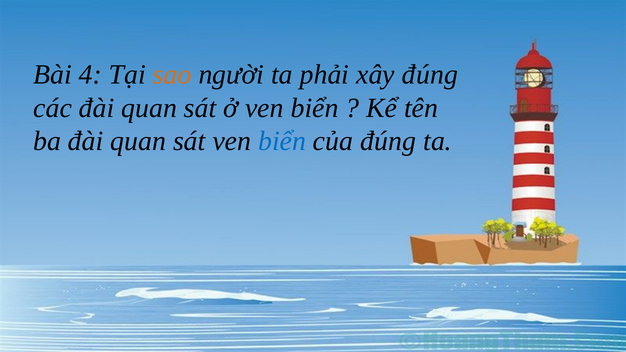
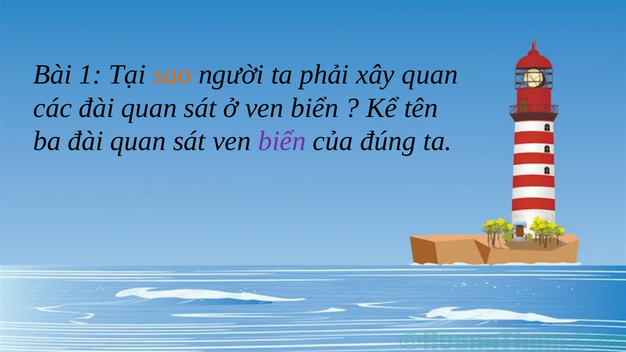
4: 4 -> 1 (90, 75)
xây đúng: đúng -> quan (430, 75)
biển colour: blue -> purple (282, 141)
